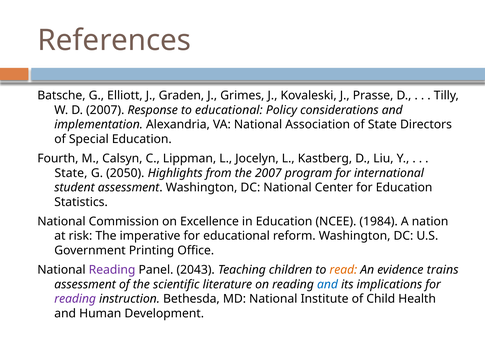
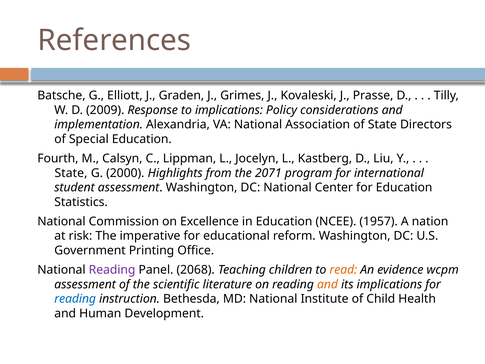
D 2007: 2007 -> 2009 (105, 110)
to educational: educational -> implications (229, 110)
2050: 2050 -> 2000 (125, 173)
the 2007: 2007 -> 2071 (268, 173)
1984: 1984 -> 1957 (379, 221)
2043: 2043 -> 2068 (196, 270)
trains: trains -> wcpm (443, 270)
and colour: blue -> orange (327, 284)
reading colour: purple -> blue (75, 299)
